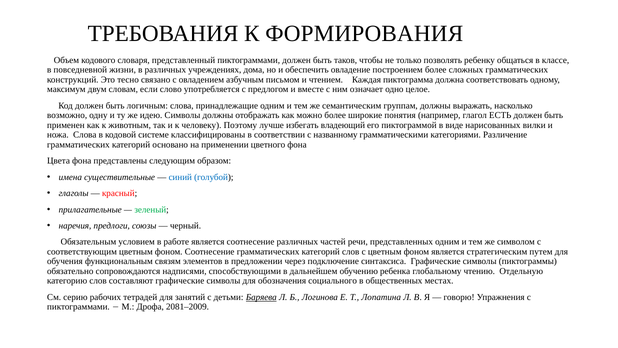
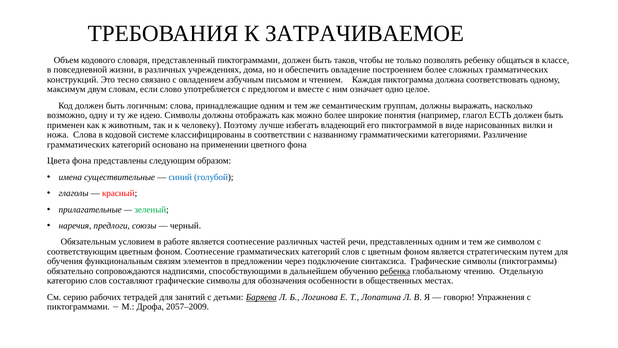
ФОРМИРОВАНИЯ: ФОРМИРОВАНИЯ -> ЗАТРАЧИВАЕМОЕ (364, 34)
ребенка underline: none -> present (395, 271)
социального: социального -> особенности (333, 281)
2081–2009: 2081–2009 -> 2057–2009 (188, 307)
